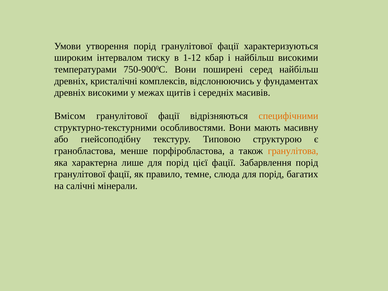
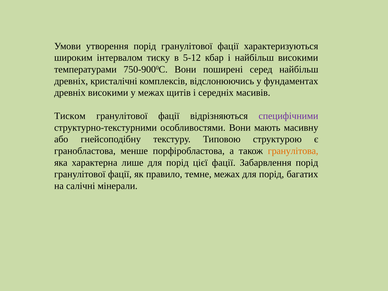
1-12: 1-12 -> 5-12 (192, 58)
Вмісом: Вмісом -> Тиском (70, 116)
специфічними colour: orange -> purple (288, 116)
темне слюда: слюда -> межах (227, 174)
